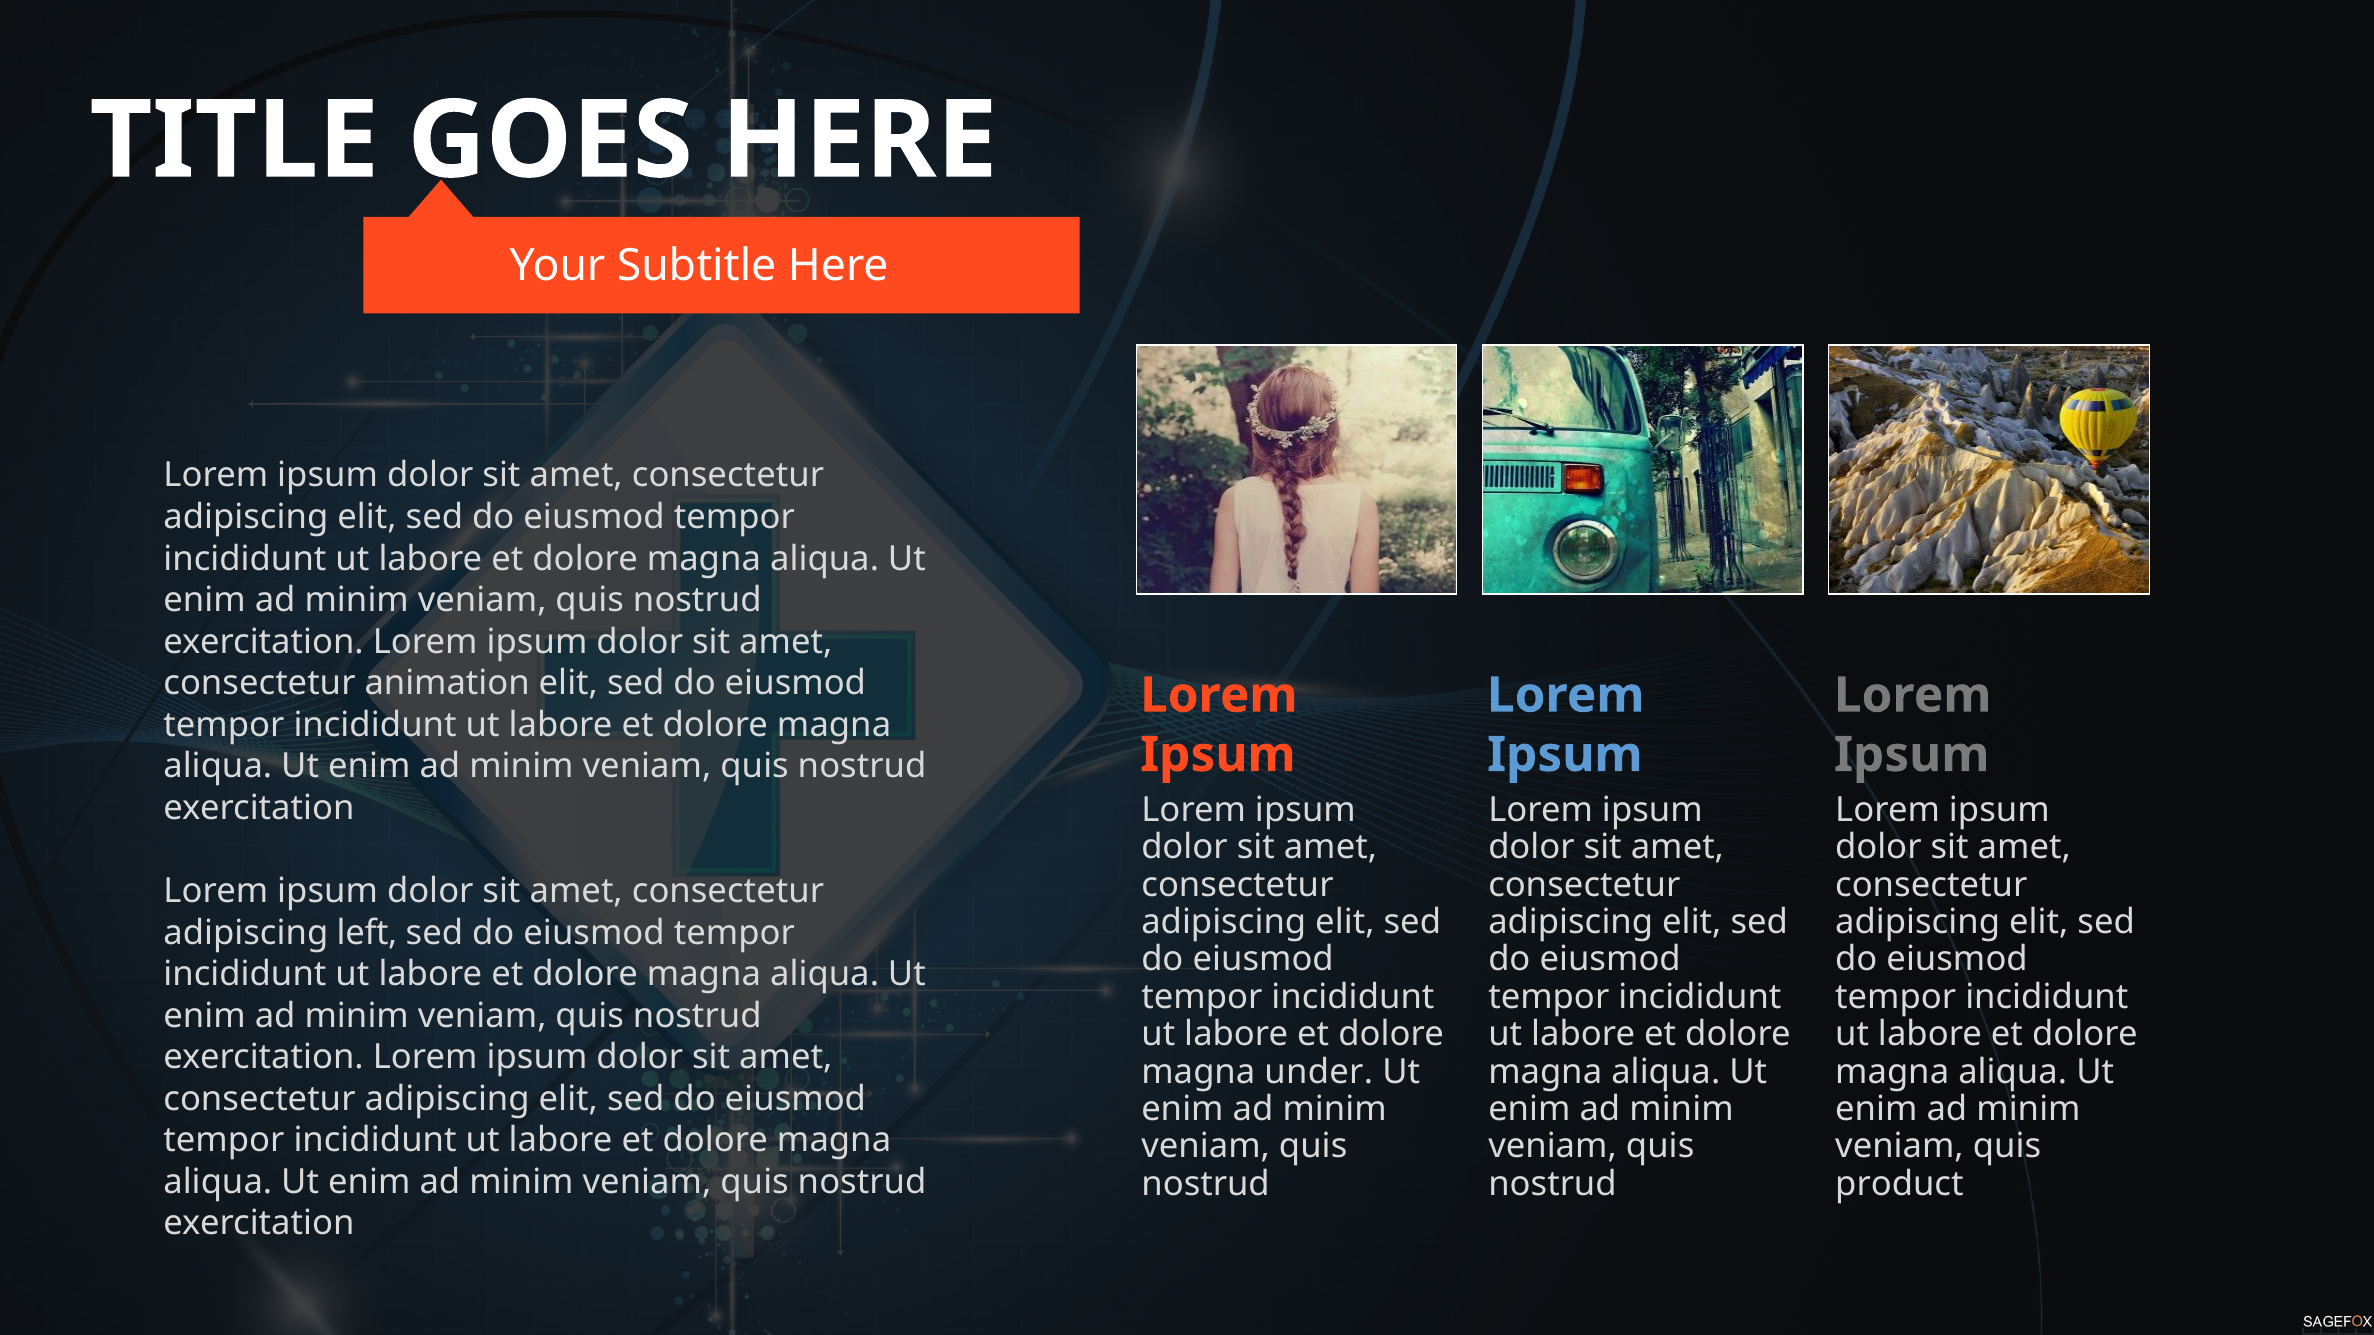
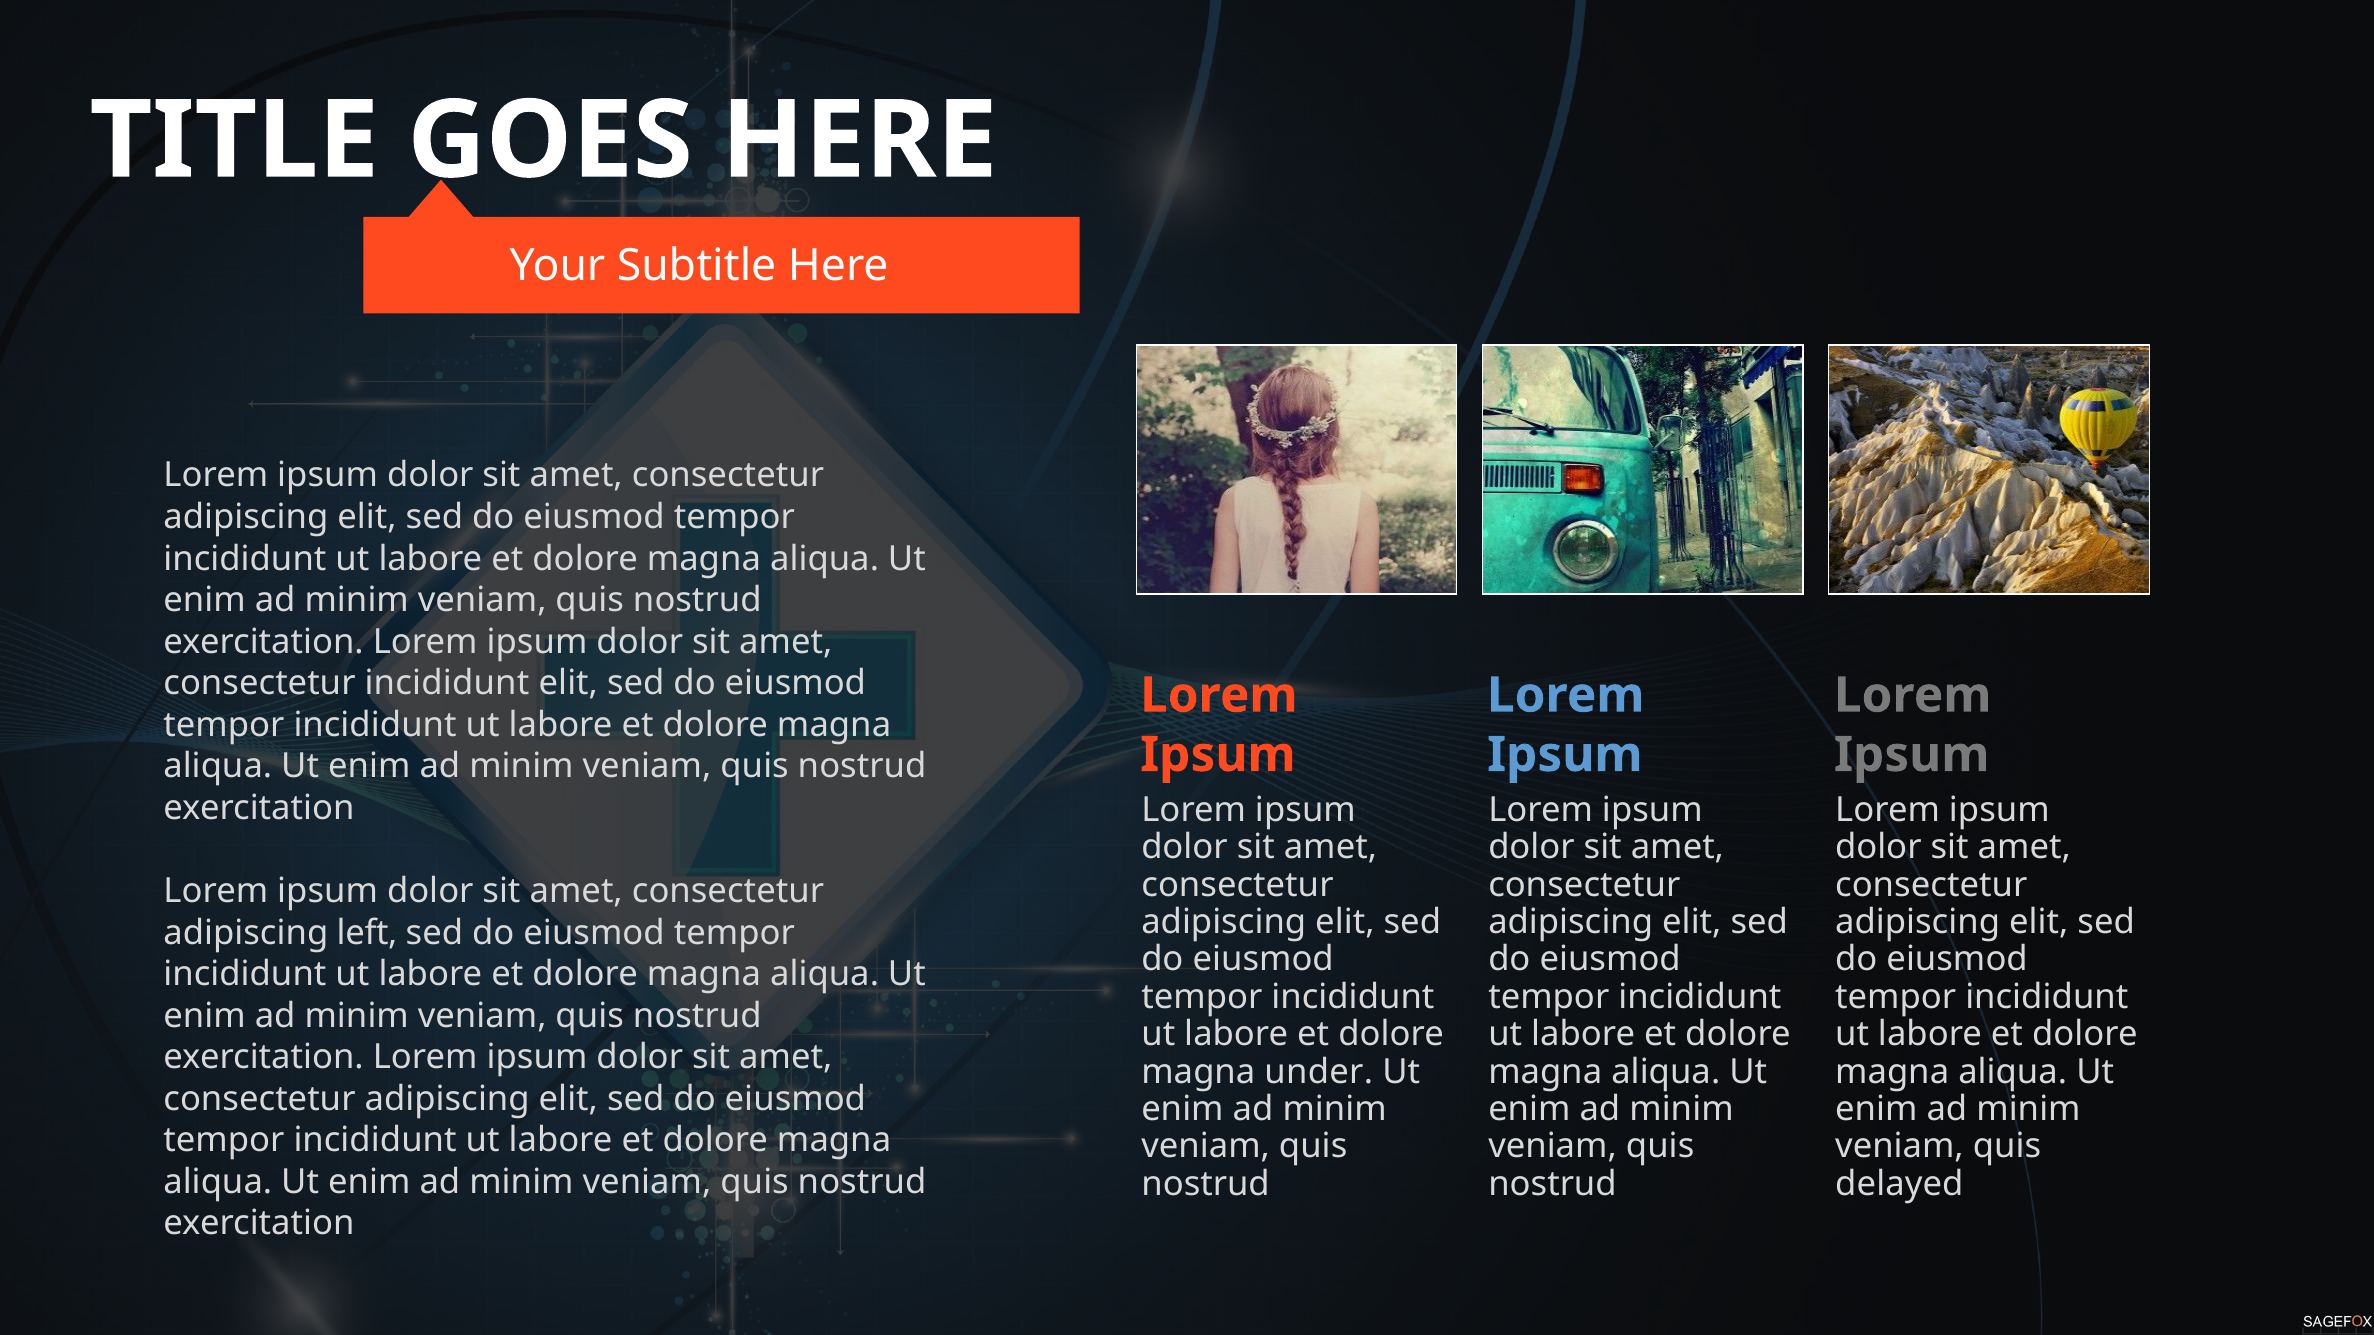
consectetur animation: animation -> incididunt (447, 684)
product: product -> delayed (1899, 1184)
